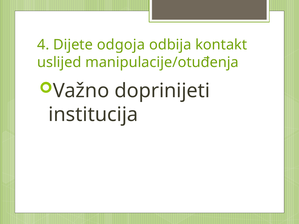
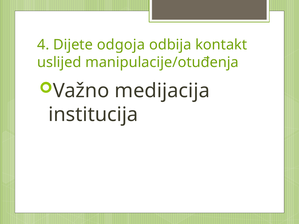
doprinijeti: doprinijeti -> medijacija (162, 91)
